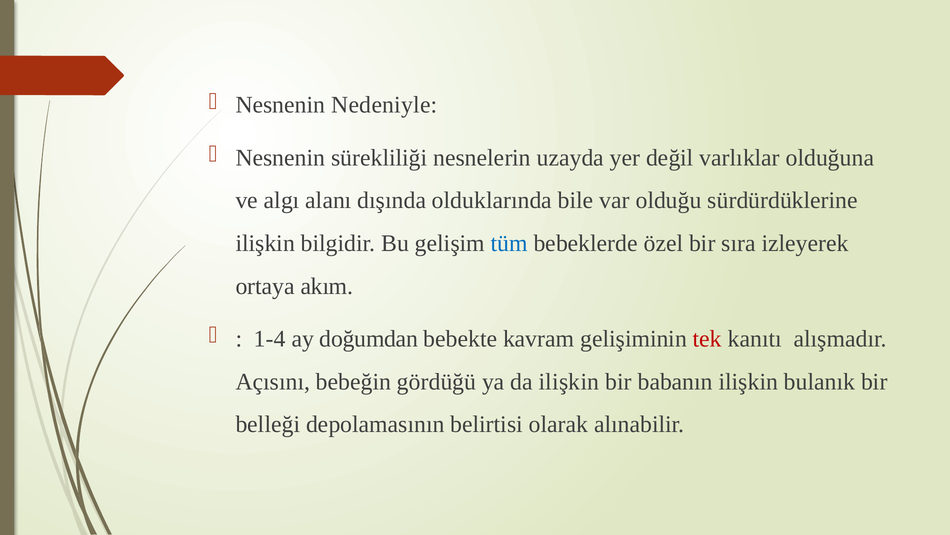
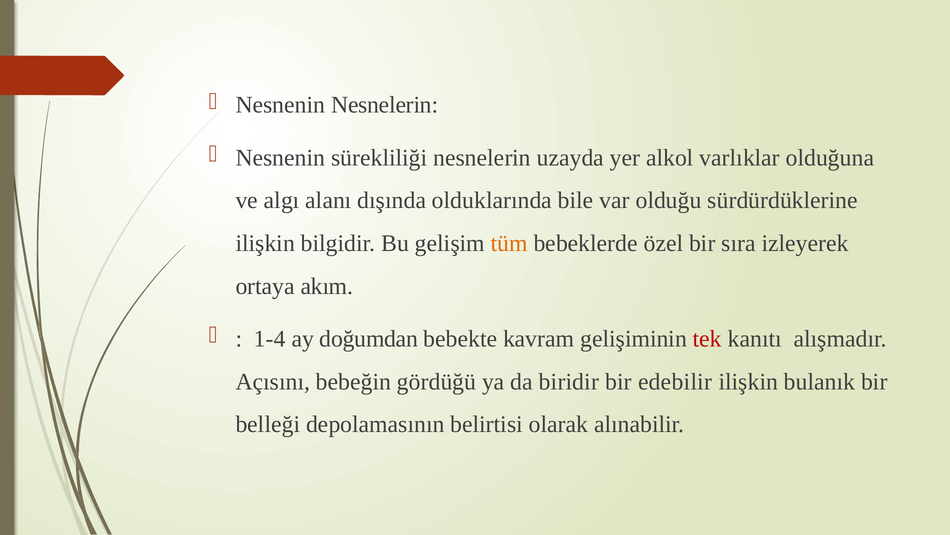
Nesnenin Nedeniyle: Nedeniyle -> Nesnelerin (385, 105)
değil: değil -> alkol (670, 158)
tüm colour: blue -> orange (509, 243)
da ilişkin: ilişkin -> biridir (569, 381)
babanın: babanın -> edebilir (675, 381)
